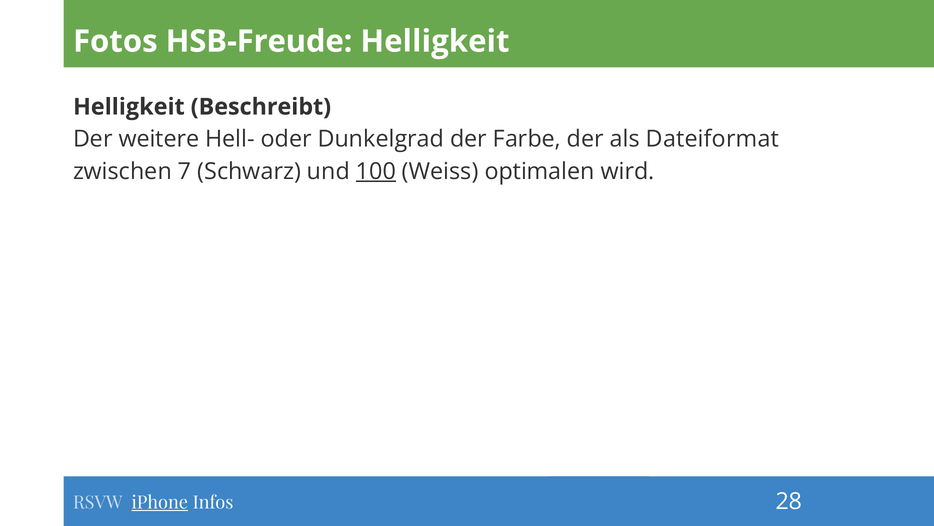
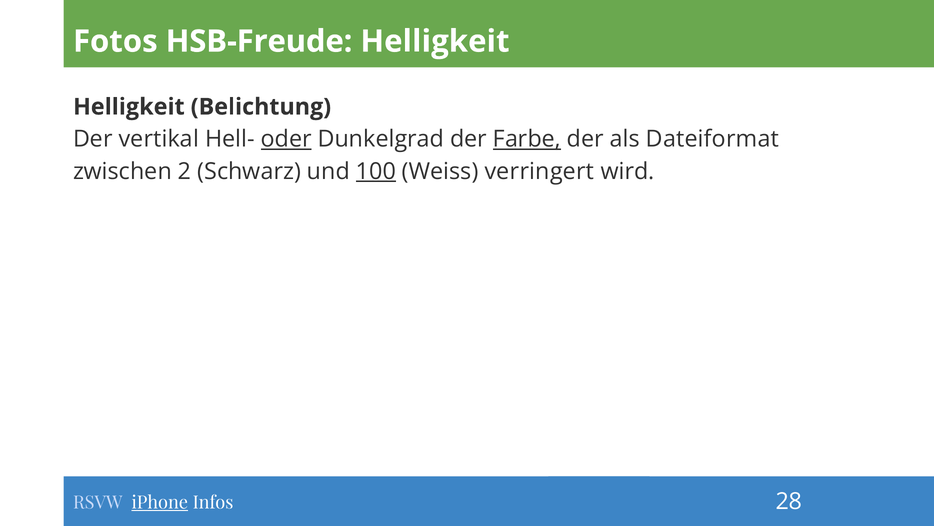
Beschreibt: Beschreibt -> Belichtung (261, 107)
weitere: weitere -> vertikal (159, 139)
oder underline: none -> present (286, 139)
Farbe underline: none -> present (527, 139)
7: 7 -> 2 (185, 171)
optimalen: optimalen -> verringert (539, 171)
